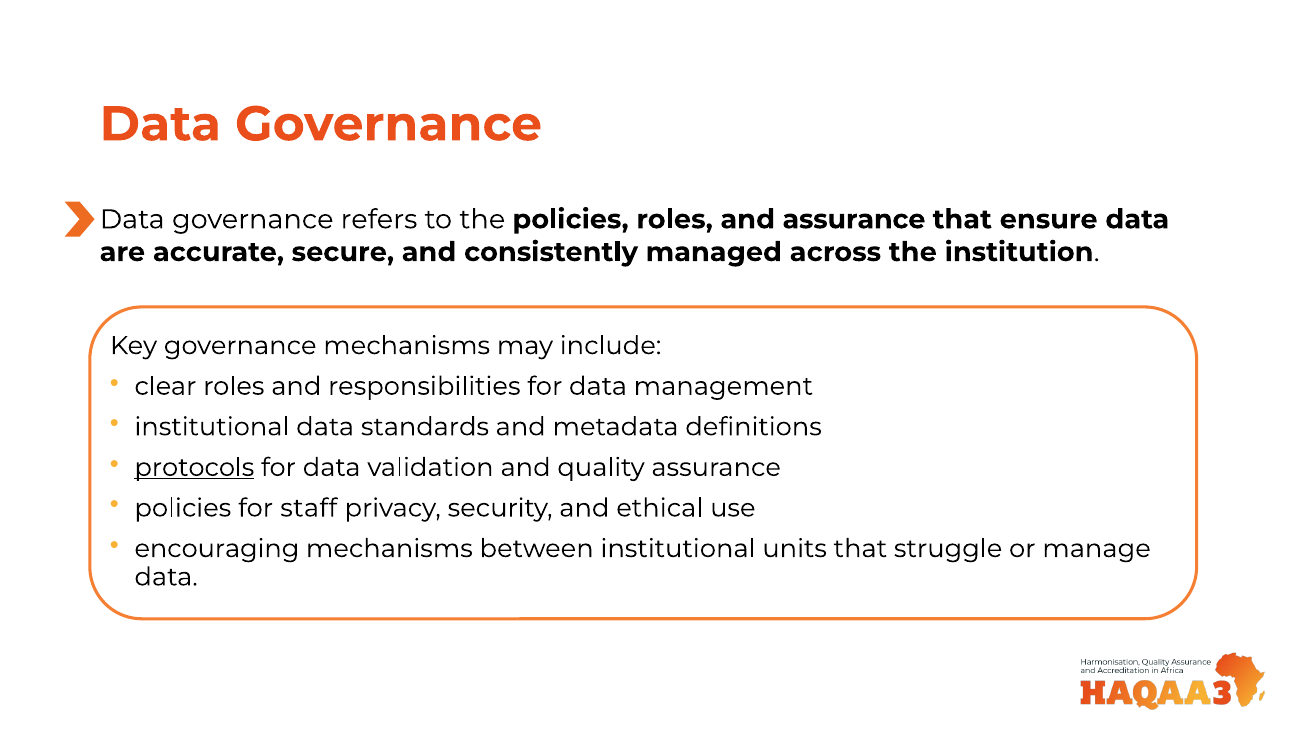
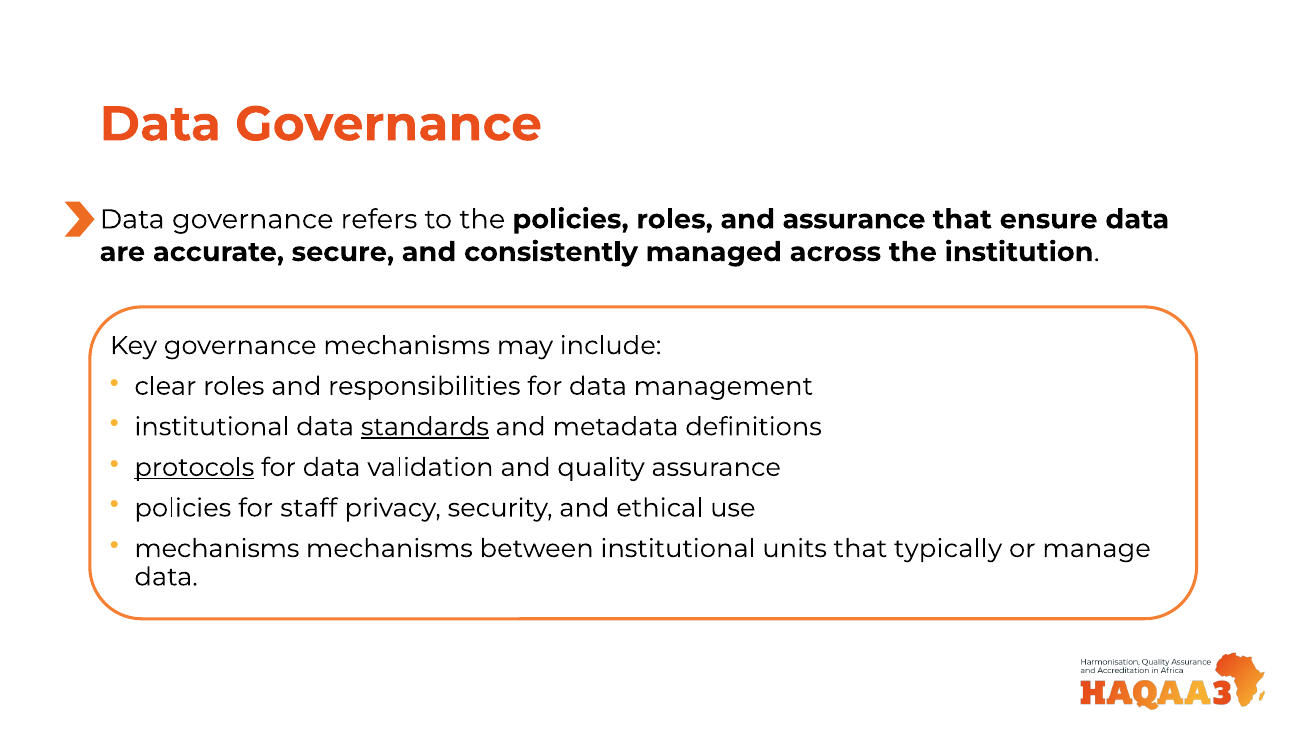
standards underline: none -> present (425, 427)
encouraging: encouraging -> mechanisms (217, 549)
struggle: struggle -> typically (948, 549)
